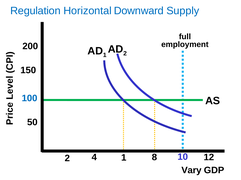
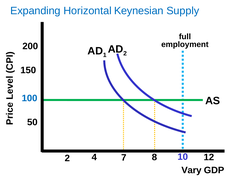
Regulation: Regulation -> Expanding (35, 11)
Downward: Downward -> Keynesian (139, 11)
4 1: 1 -> 7 (124, 158)
